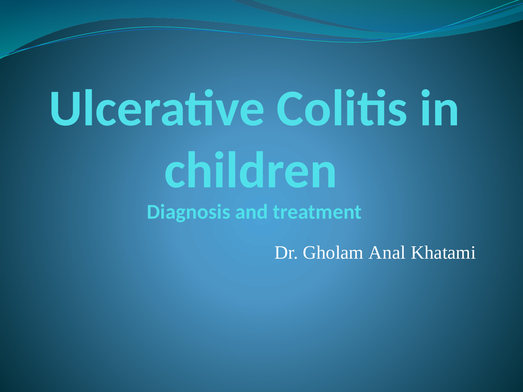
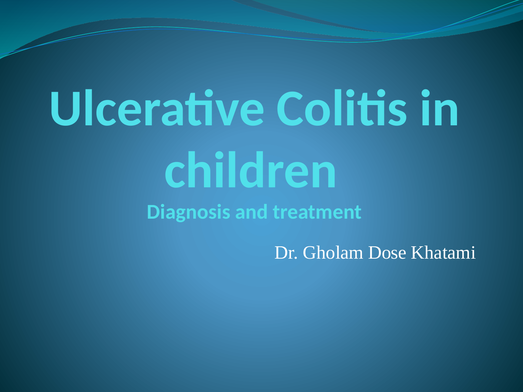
Anal: Anal -> Dose (387, 253)
